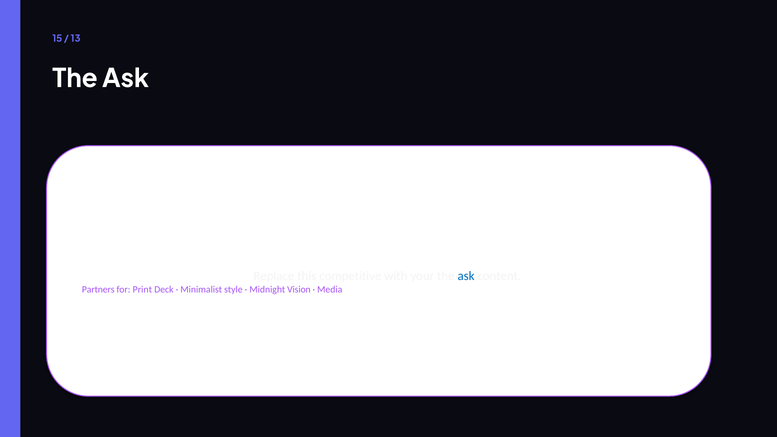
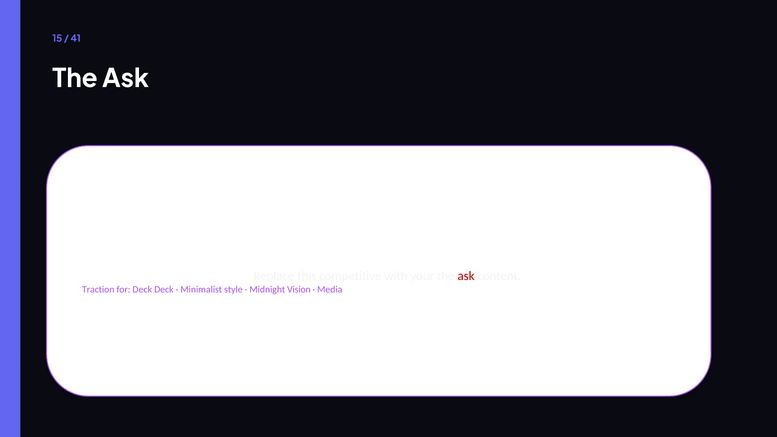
13: 13 -> 41 (76, 38)
ask colour: blue -> red (466, 276)
Partners: Partners -> Traction (98, 290)
for Print: Print -> Deck (142, 290)
